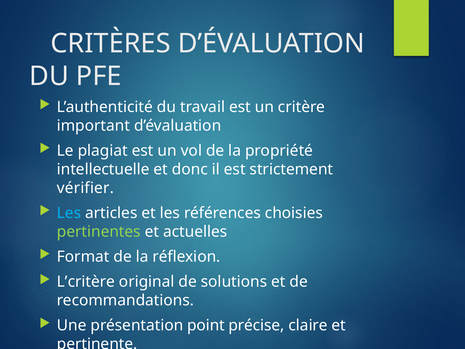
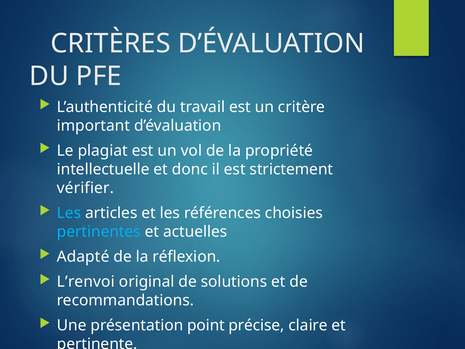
pertinentes colour: light green -> light blue (99, 231)
Format: Format -> Adapté (83, 257)
L’critère: L’critère -> L’renvoi (86, 282)
